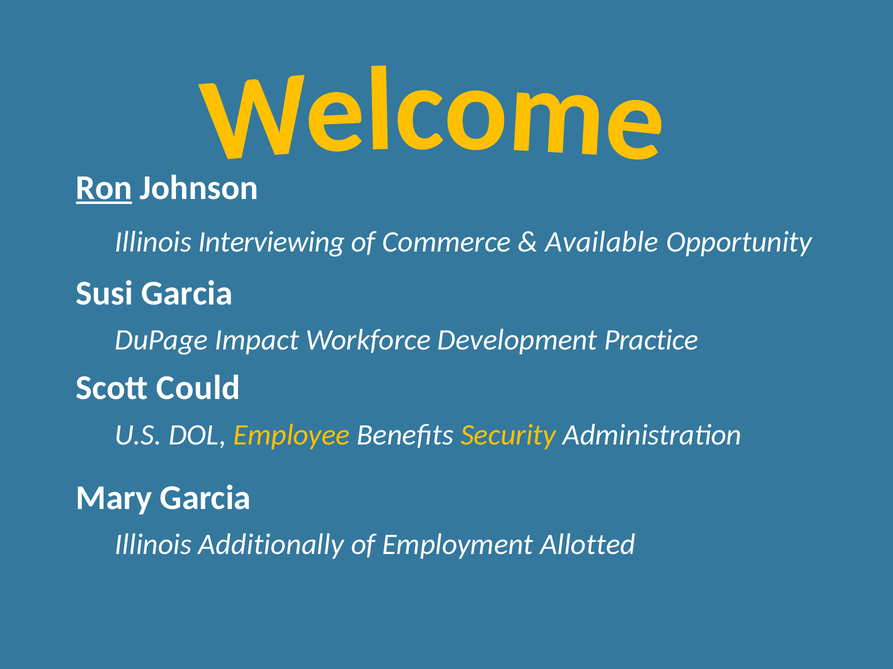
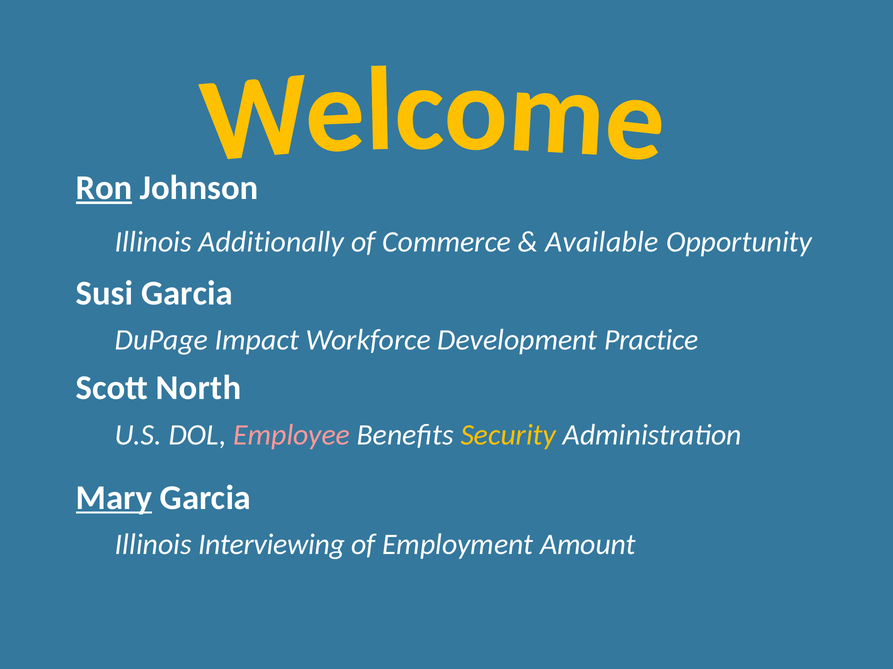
Interviewing: Interviewing -> Additionally (271, 242)
Could: Could -> North (198, 388)
Employee colour: yellow -> pink (292, 435)
Mary underline: none -> present (114, 498)
Additionally: Additionally -> Interviewing (272, 545)
Allotted: Allotted -> Amount (588, 545)
